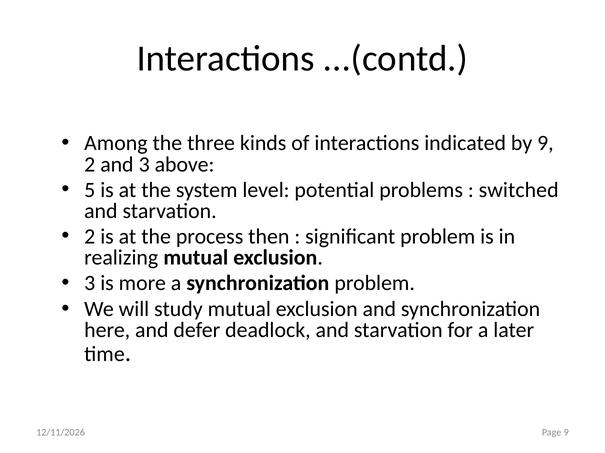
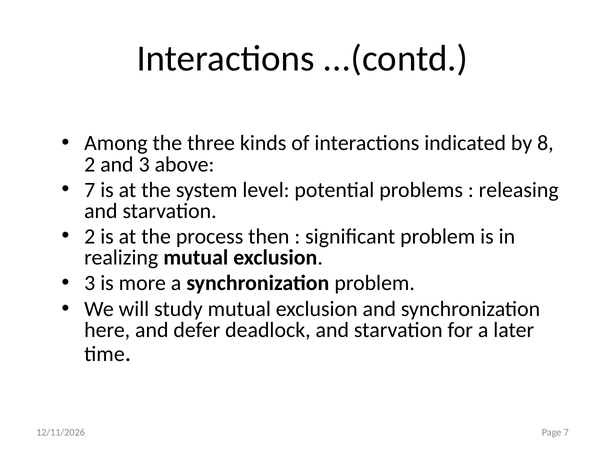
by 9: 9 -> 8 (545, 143)
5: 5 -> 7 (90, 190)
switched: switched -> releasing (519, 190)
Page 9: 9 -> 7 (566, 433)
